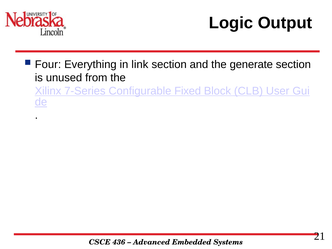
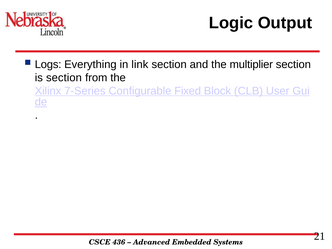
Four: Four -> Logs (48, 64)
generate: generate -> multiplier (251, 64)
is unused: unused -> section (64, 78)
